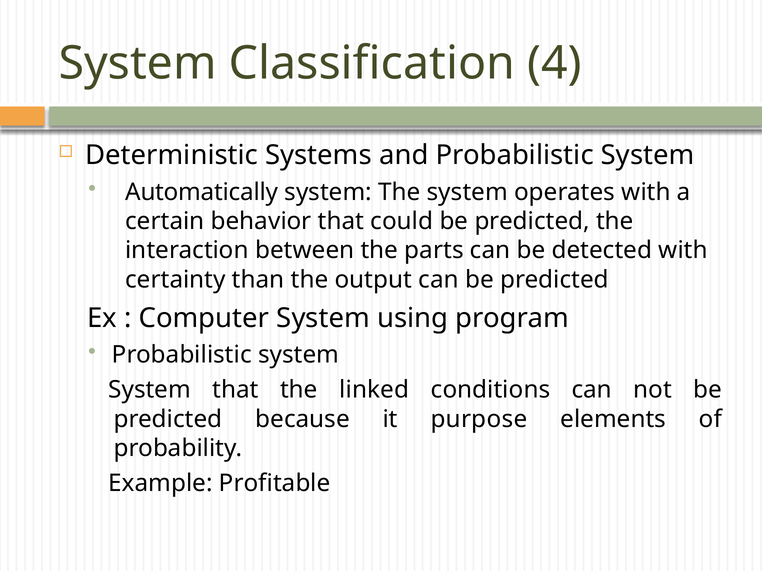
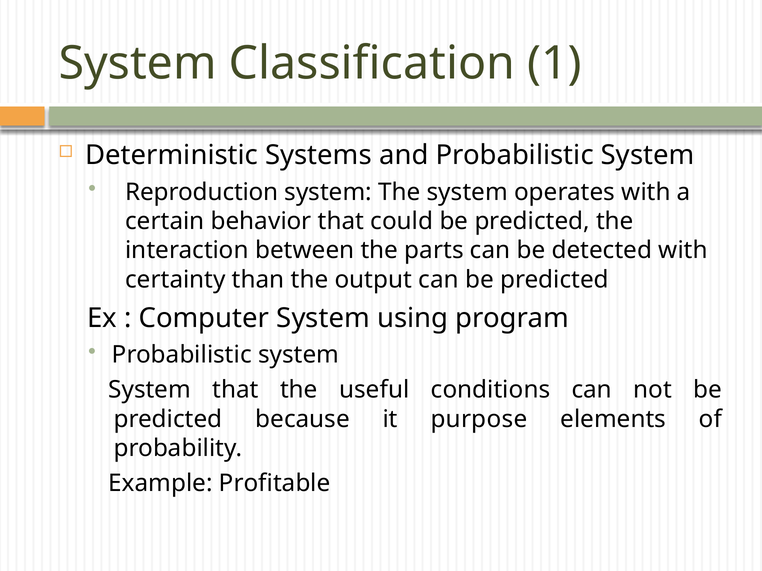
4: 4 -> 1 (554, 64)
Automatically: Automatically -> Reproduction (202, 192)
linked: linked -> useful (374, 390)
